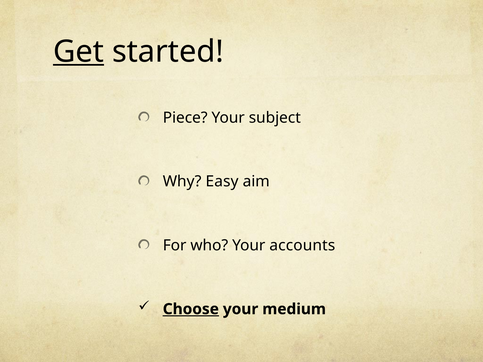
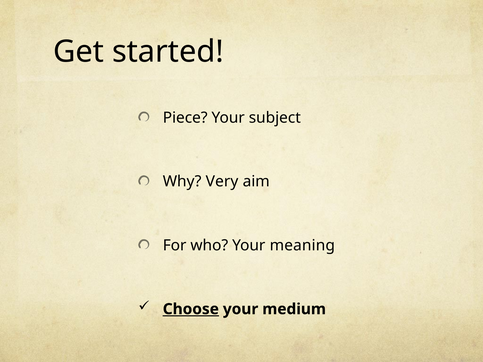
Get underline: present -> none (79, 52)
Easy: Easy -> Very (222, 182)
accounts: accounts -> meaning (302, 245)
